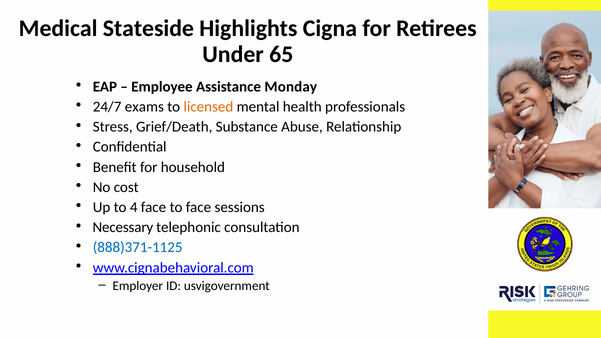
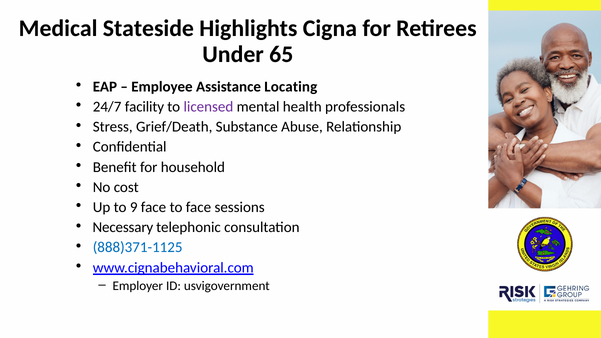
Monday: Monday -> Locating (291, 87)
exams: exams -> facility (144, 107)
licensed colour: orange -> purple (208, 107)
4: 4 -> 9 (134, 207)
